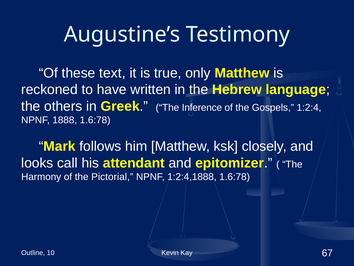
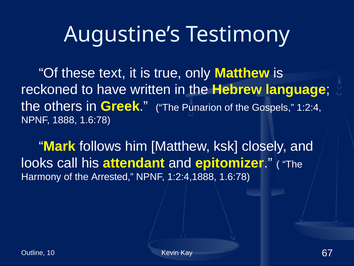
Inference: Inference -> Punarion (202, 107)
Pictorial: Pictorial -> Arrested (112, 177)
